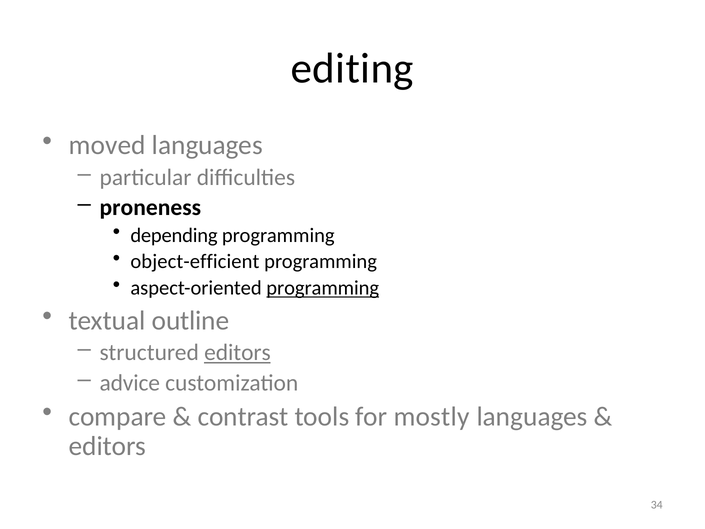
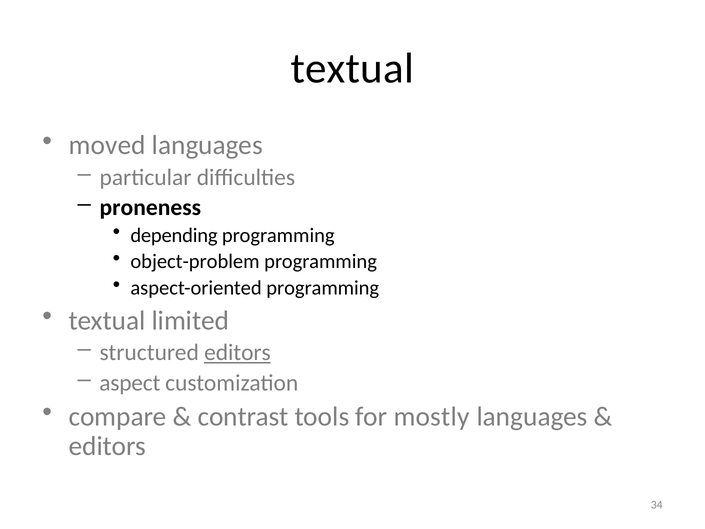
editing: editing -> textual (352, 68)
object-efficient: object-efficient -> object-problem (195, 262)
programming underline: present -> none (323, 288)
outline: outline -> limited (190, 320)
advice: advice -> aspect (130, 383)
